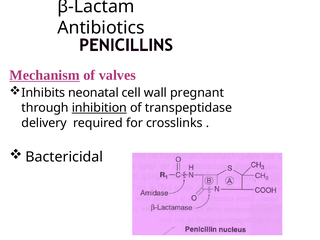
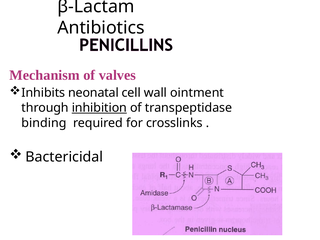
Mechanism underline: present -> none (45, 75)
pregnant: pregnant -> ointment (197, 93)
delivery: delivery -> binding (44, 123)
